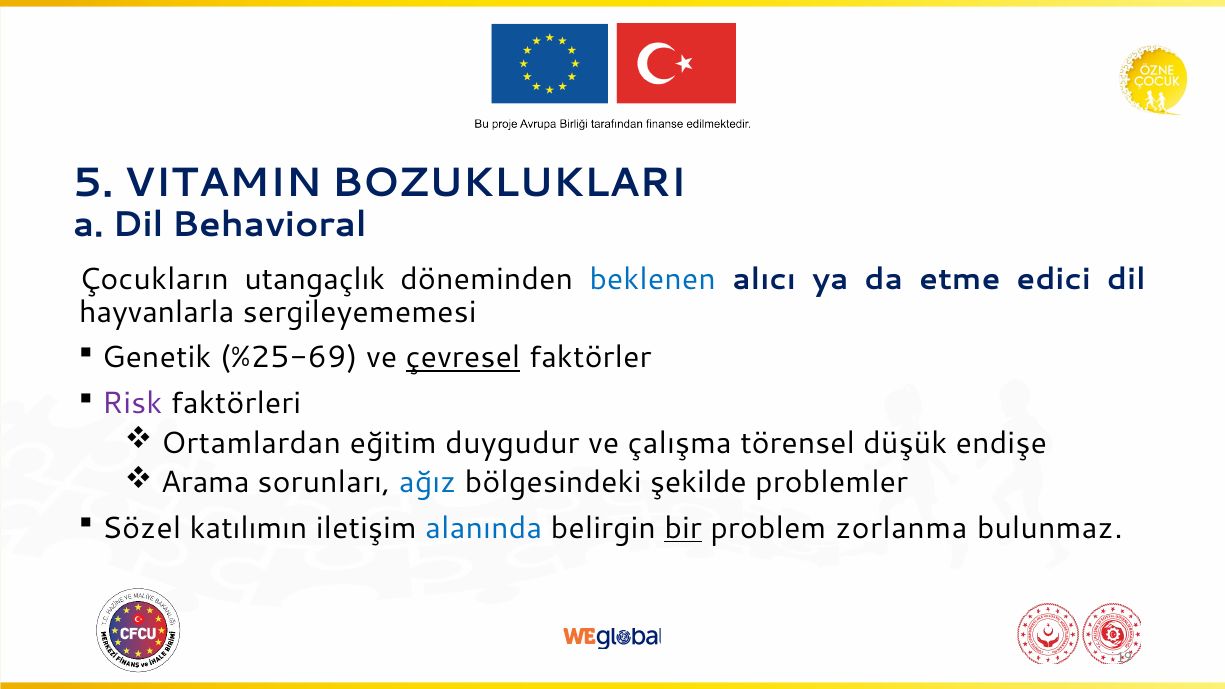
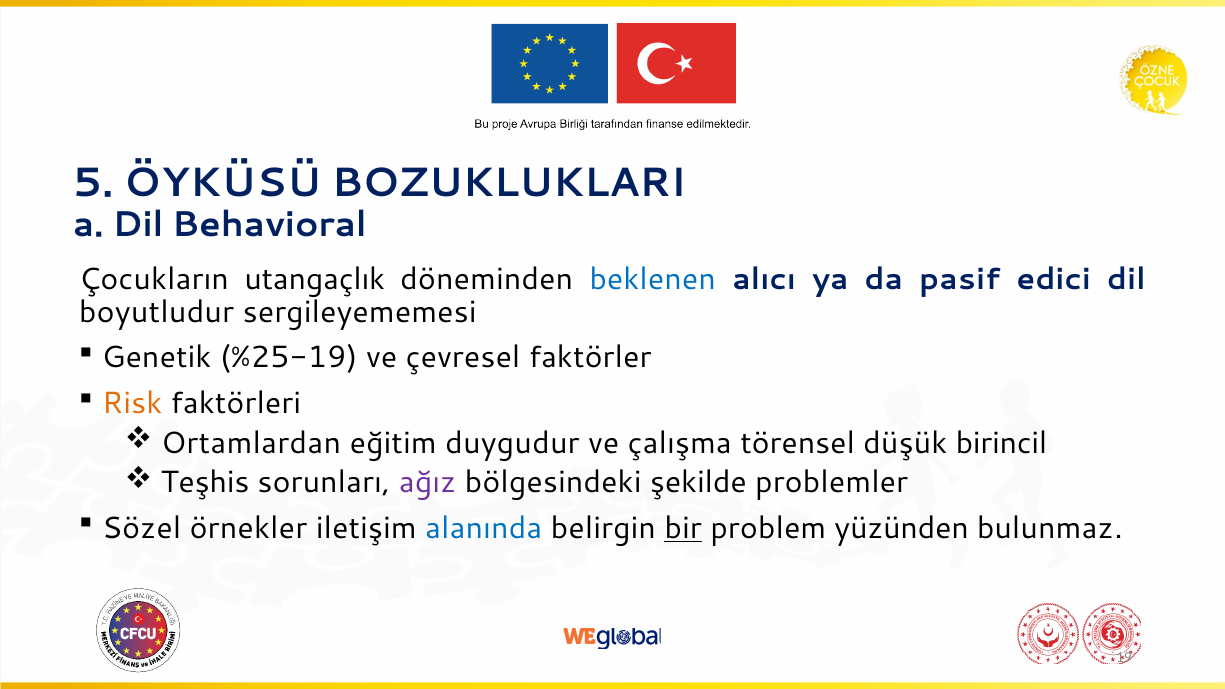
VITAMIN: VITAMIN -> ÖYKÜSÜ (223, 183)
etme: etme -> pasif (960, 279)
hayvanlarla: hayvanlarla -> boyutludur (156, 312)
%25-69: %25-69 -> %25-19 (289, 358)
çevresel underline: present -> none (463, 358)
Risk colour: purple -> orange (132, 404)
endişe: endişe -> birincil (1001, 443)
Arama: Arama -> Teşhis (205, 483)
ağız colour: blue -> purple (428, 483)
katılımın: katılımın -> örnekler (248, 528)
zorlanma: zorlanma -> yüzünden (902, 528)
